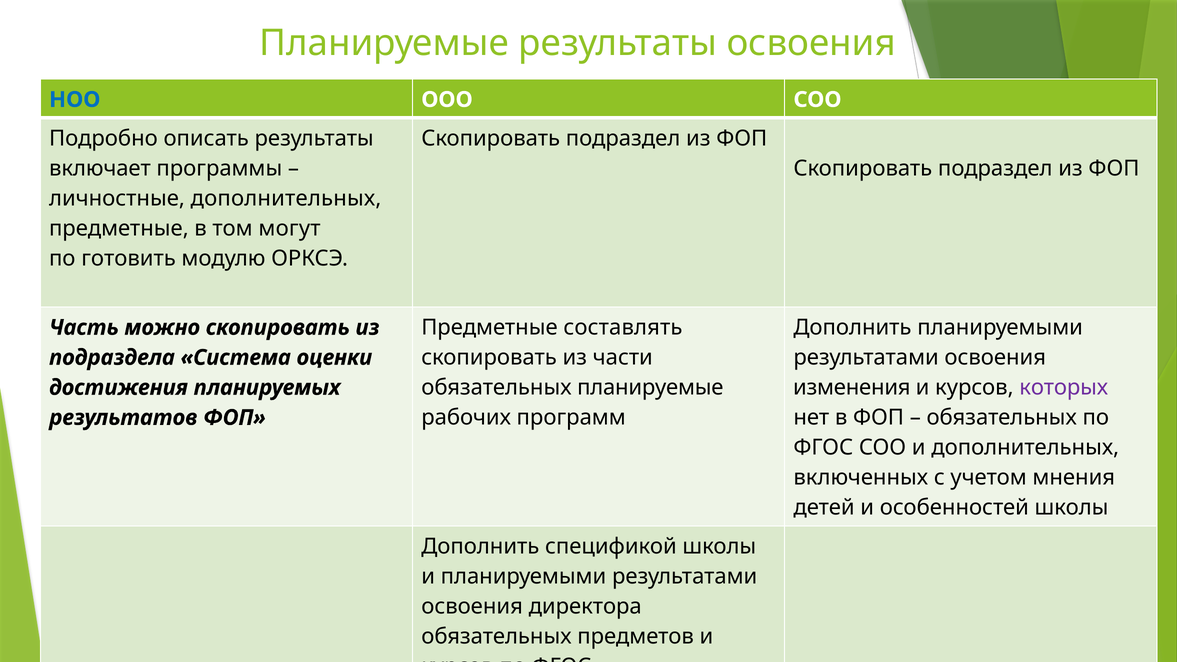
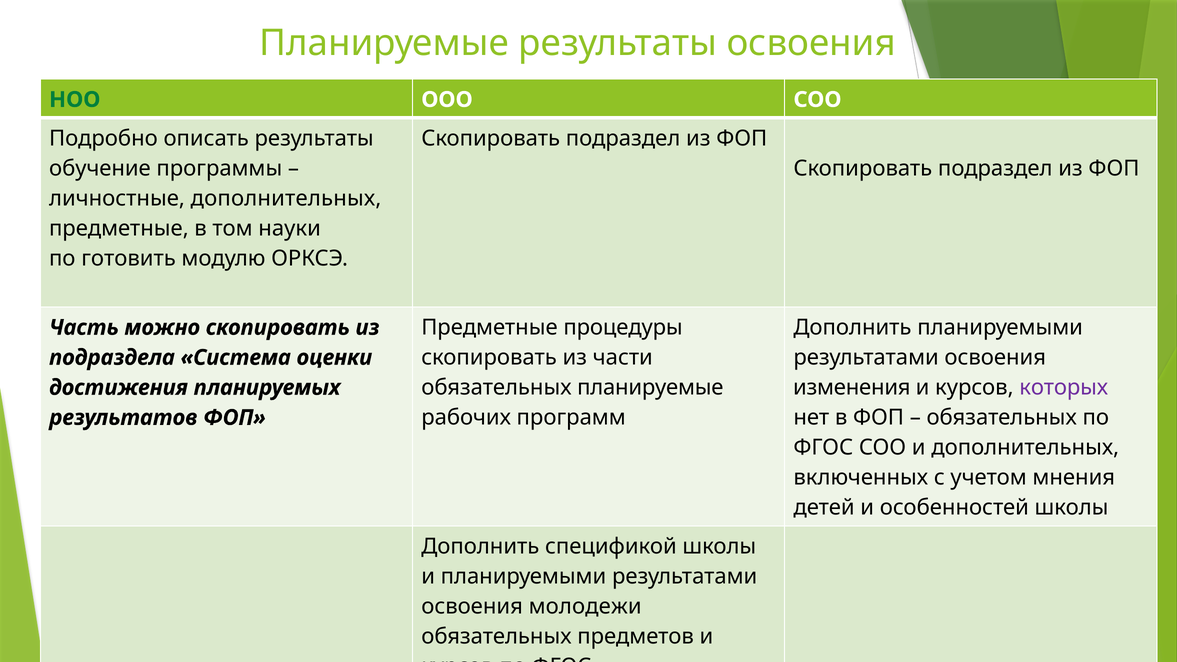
НОО colour: blue -> green (75, 100)
включает: включает -> обучение (100, 169)
могут: могут -> науки (290, 229)
составлять: составлять -> процедуры (623, 328)
директора: директора -> молодежи (585, 607)
